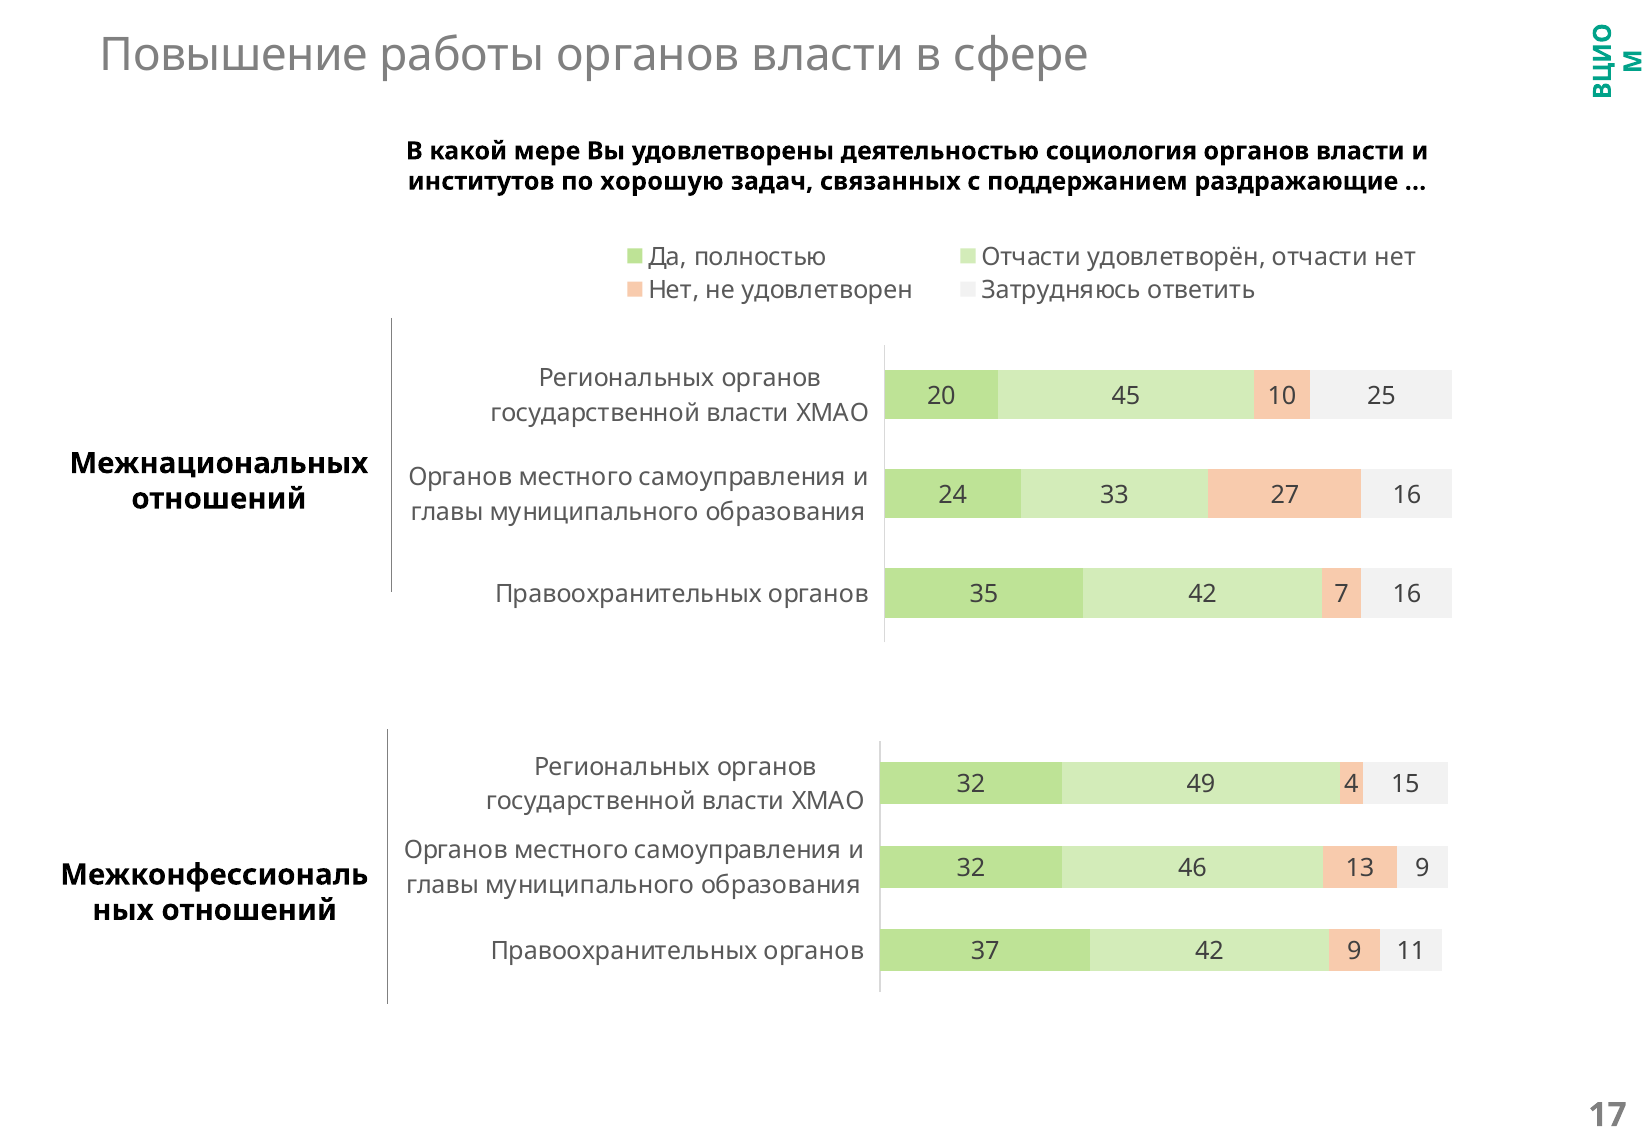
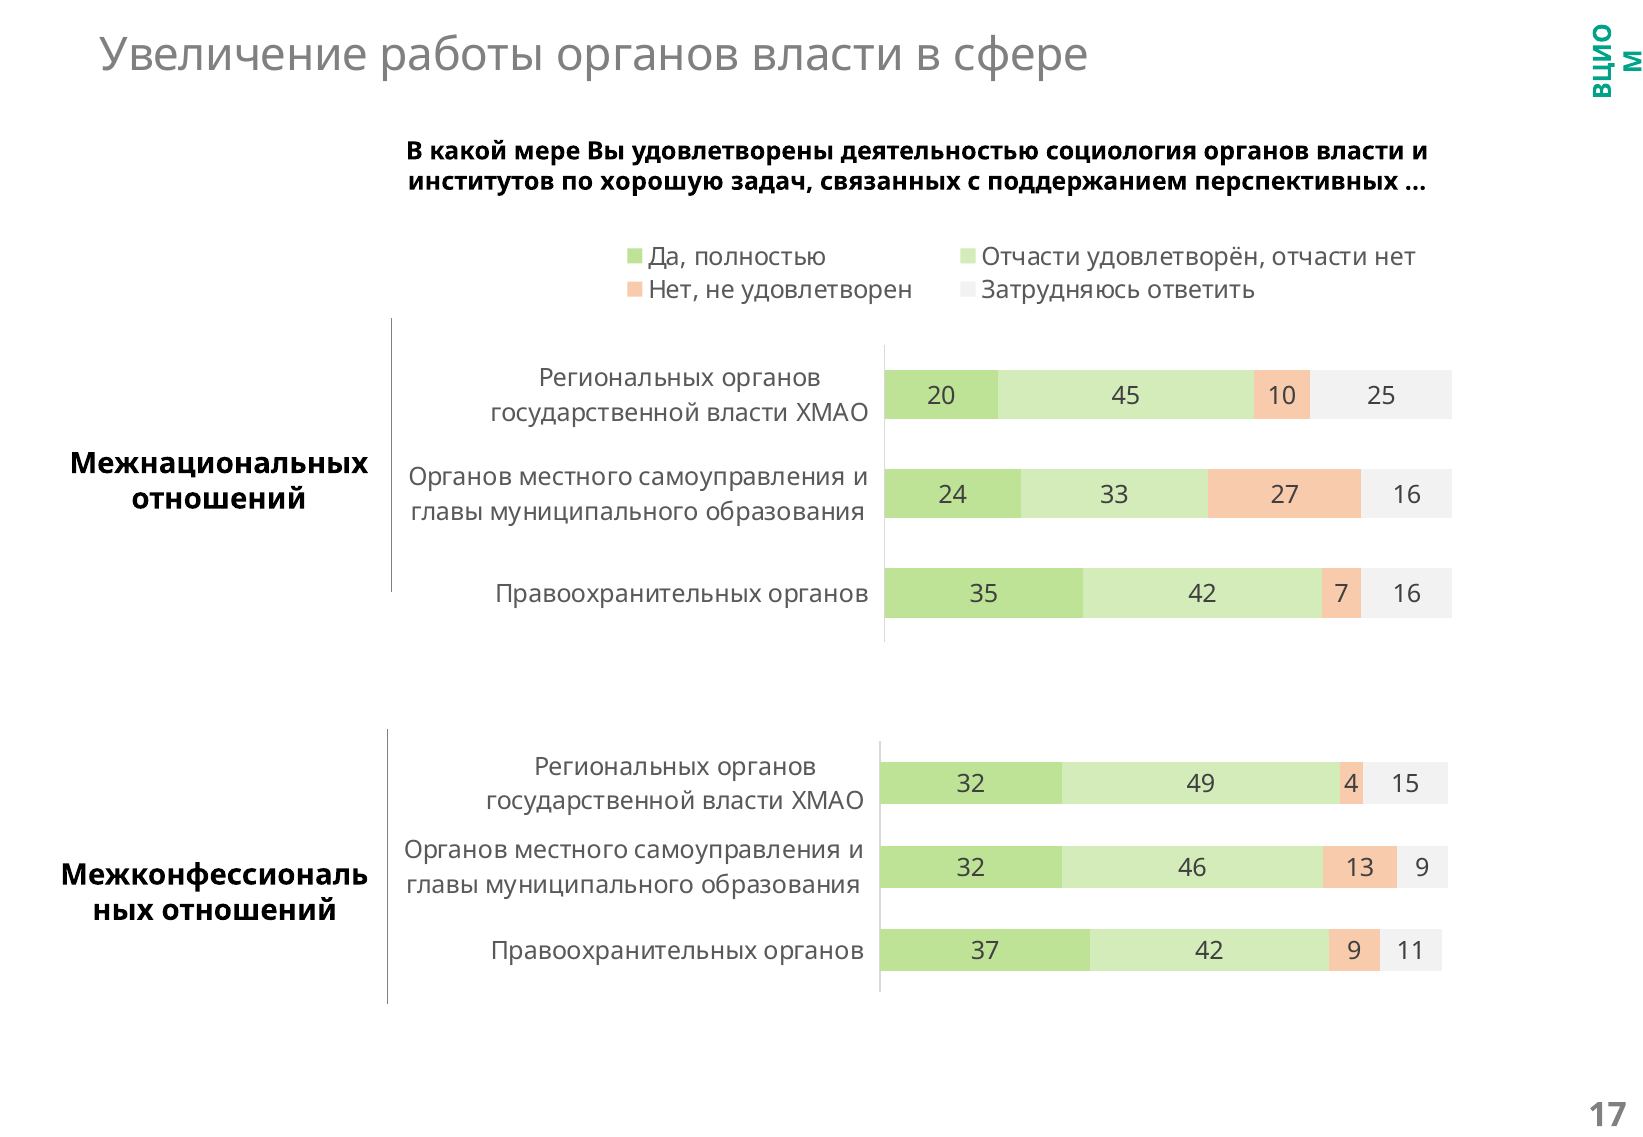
Повышение: Повышение -> Увеличение (234, 55)
раздражающие: раздражающие -> перспективных (1296, 181)
